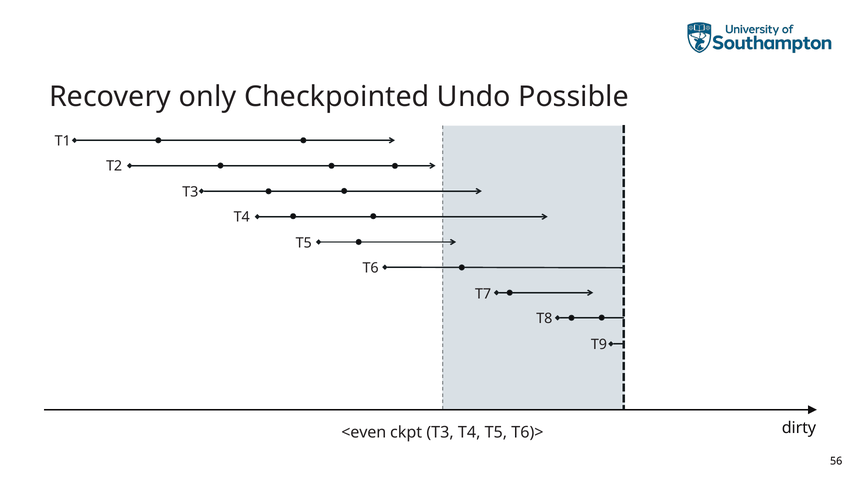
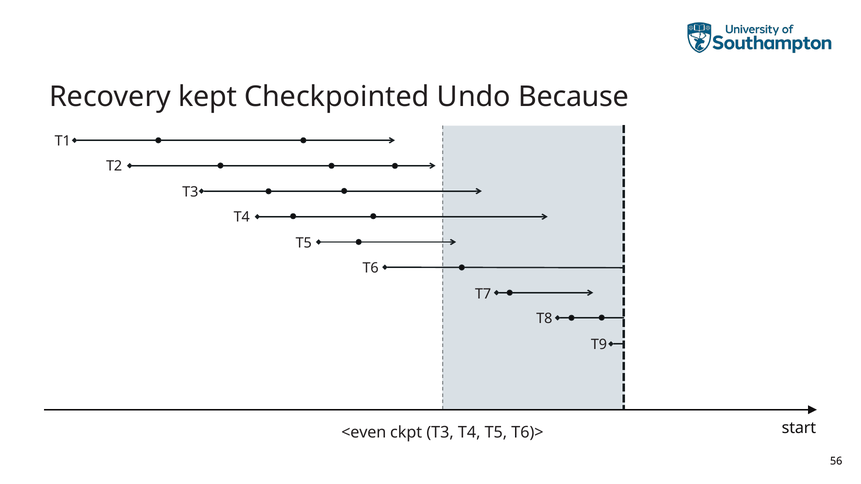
only: only -> kept (208, 97)
Possible: Possible -> Because (574, 97)
dirty: dirty -> start (799, 428)
